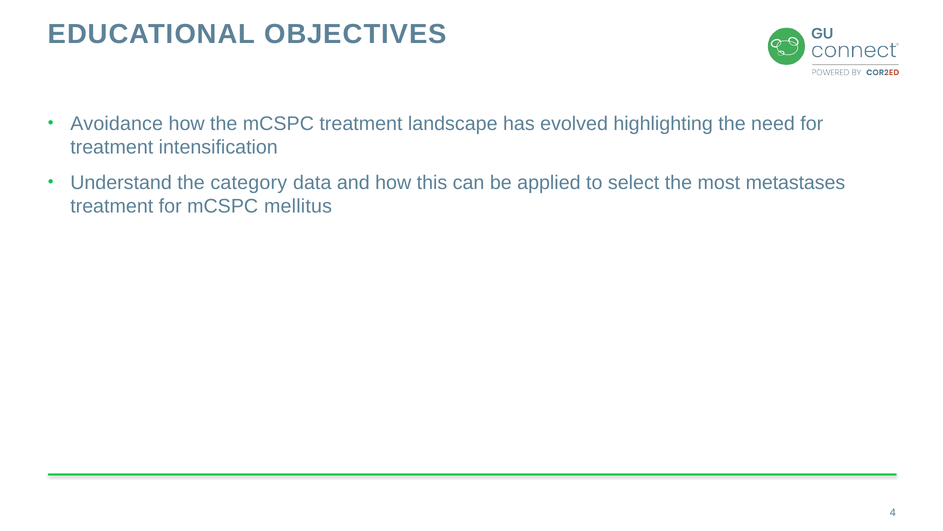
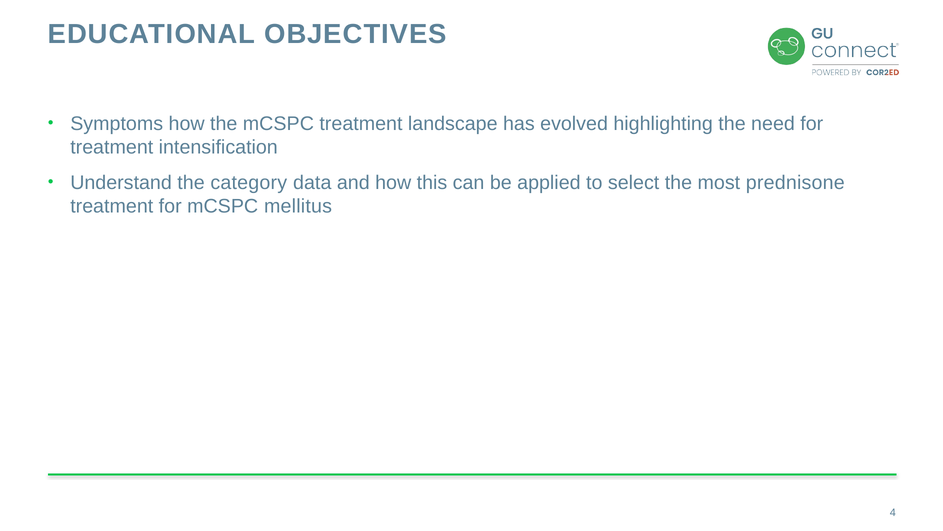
Avoidance: Avoidance -> Symptoms (117, 123)
metastases: metastases -> prednisone (795, 182)
